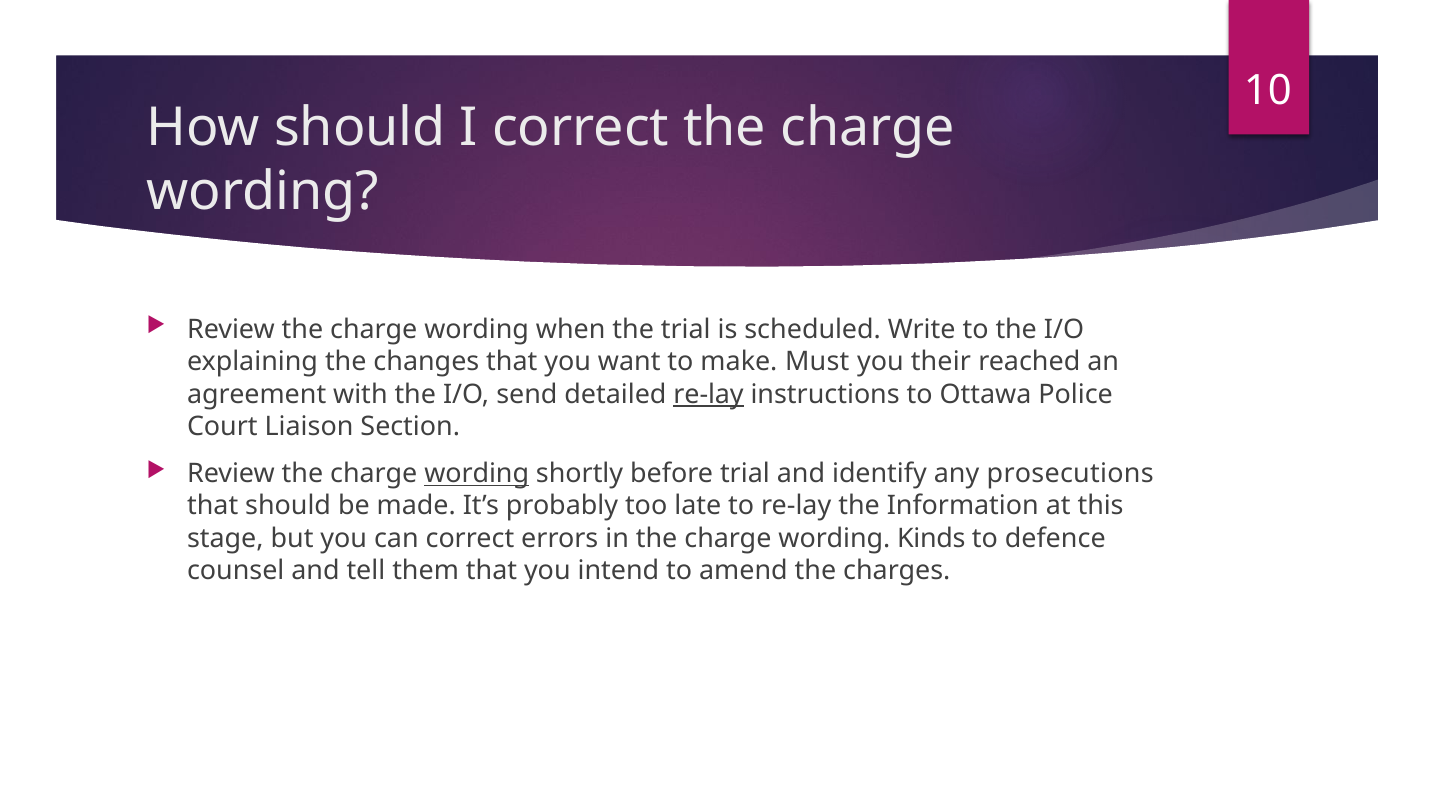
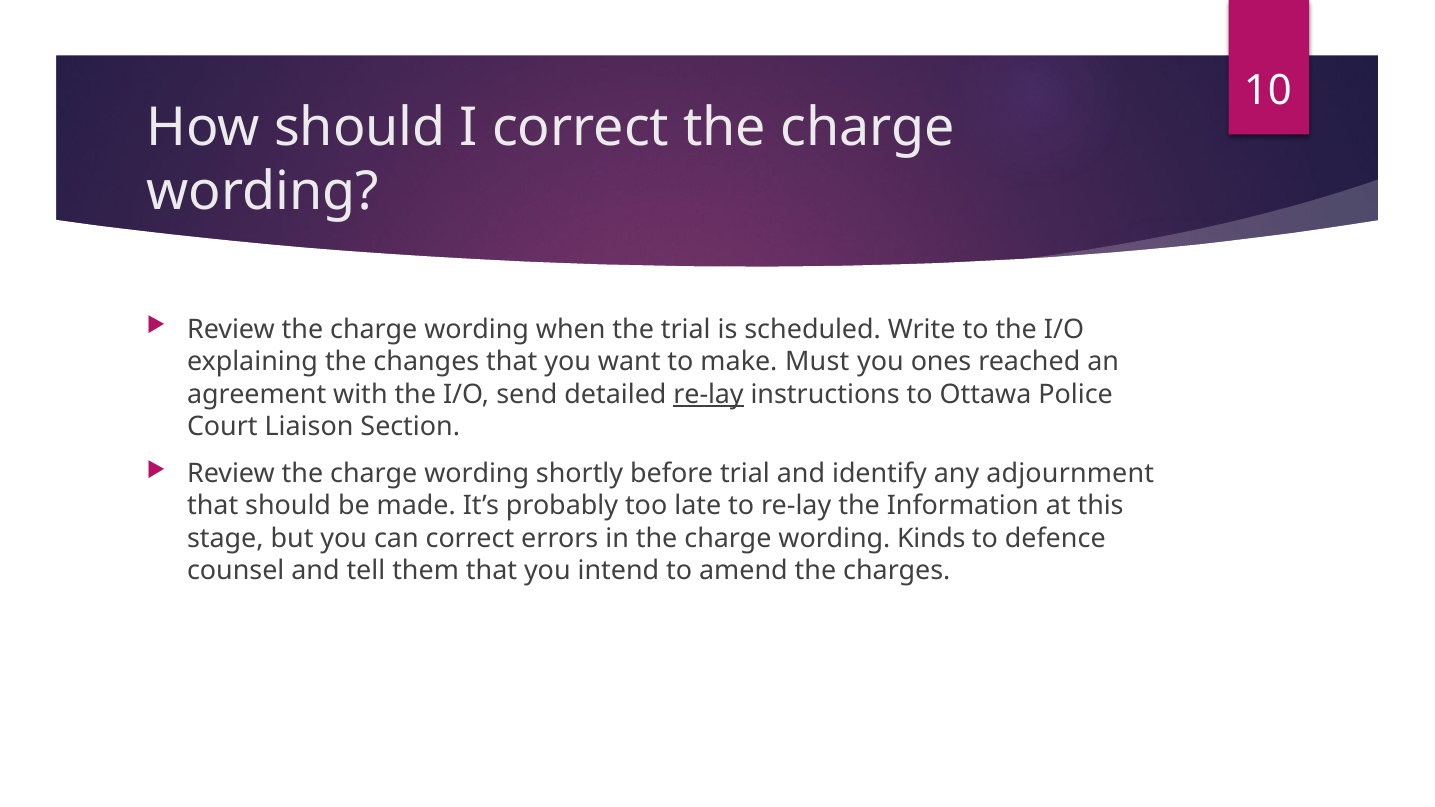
their: their -> ones (941, 362)
wording underline: present -> none (477, 474)
prosecutions: prosecutions -> adjournment (1070, 474)
